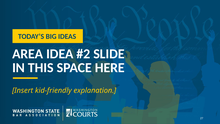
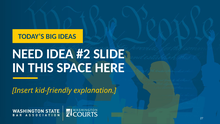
AREA: AREA -> NEED (28, 54)
